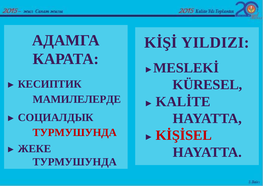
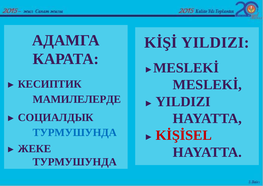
KÜRESEL: KÜRESEL -> MESLEKİ (207, 85)
KALİTE: KALİTE -> YILDIZI (183, 102)
ТУРМУШУНДА colour: red -> blue (75, 132)
